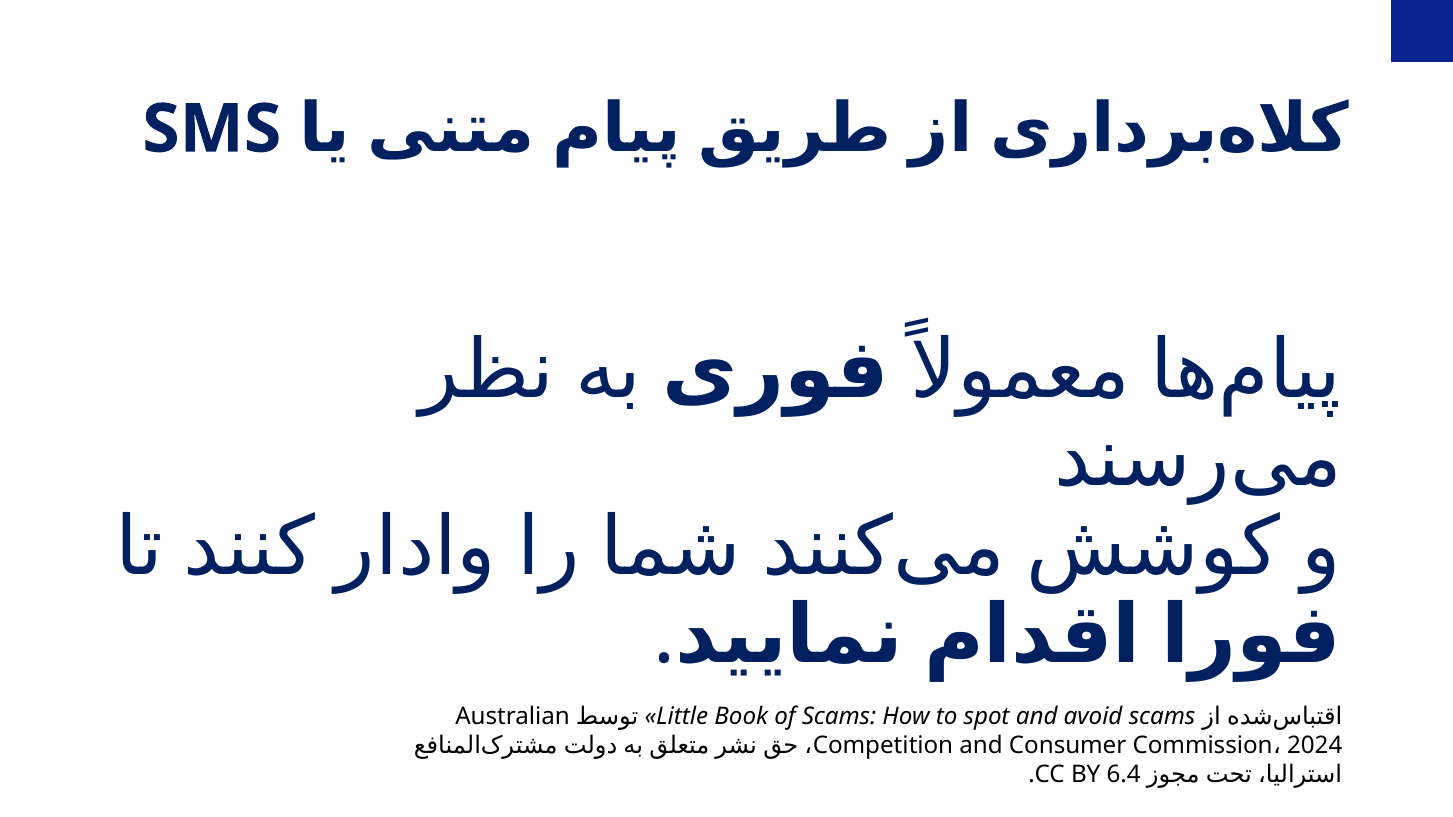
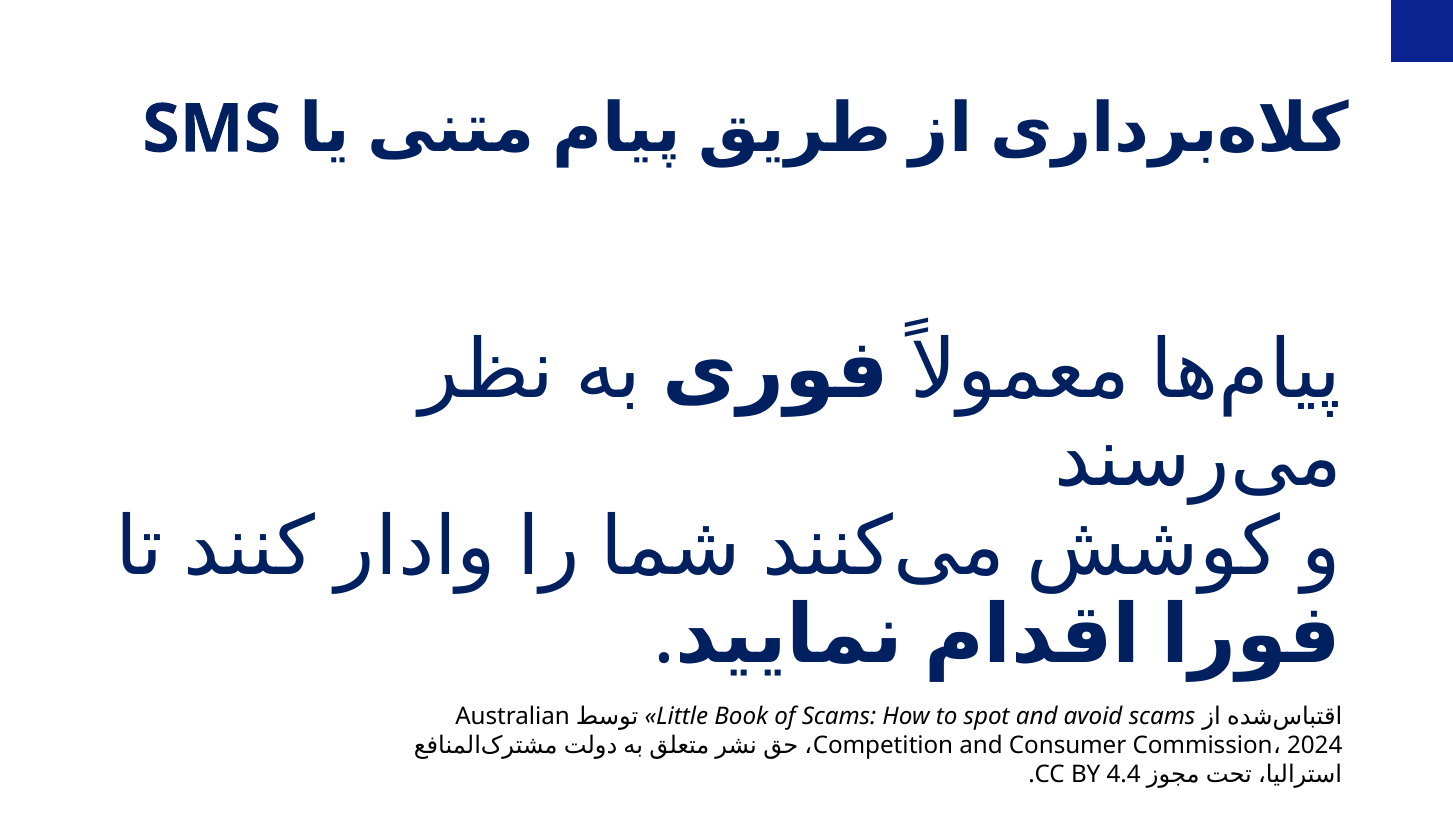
6.4: 6.4 -> 4.4 (1124, 775)
